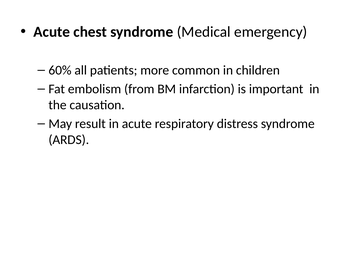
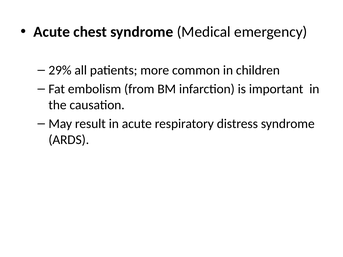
60%: 60% -> 29% (60, 70)
